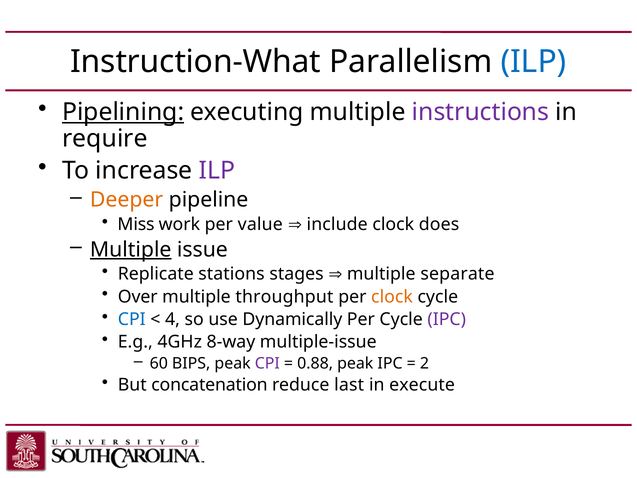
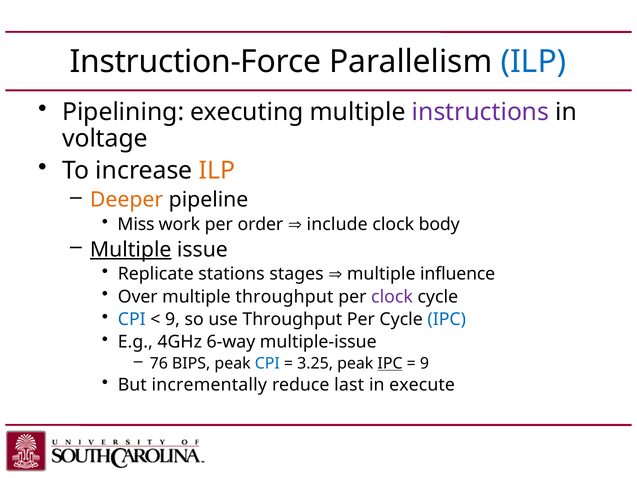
Instruction-What: Instruction-What -> Instruction-Force (196, 62)
Pipelining underline: present -> none (123, 112)
require: require -> voltage (105, 139)
ILP colour: purple -> orange (217, 170)
value: value -> order (260, 224)
does: does -> body (439, 224)
separate: separate -> influence (458, 274)
clock colour: orange -> purple (392, 297)
4: 4 -> 9 (173, 319)
use Dynamically: Dynamically -> Throughput (292, 319)
IPC colour: purple -> blue (447, 319)
8-way: 8-way -> 6-way (231, 342)
60: 60 -> 76 (159, 363)
CPI colour: purple -> blue (267, 363)
0.88: 0.88 -> 3.25 (315, 363)
IPC underline: none -> present (390, 363)
2: 2 -> 9 (424, 363)
concatenation: concatenation -> incrementally (209, 385)
